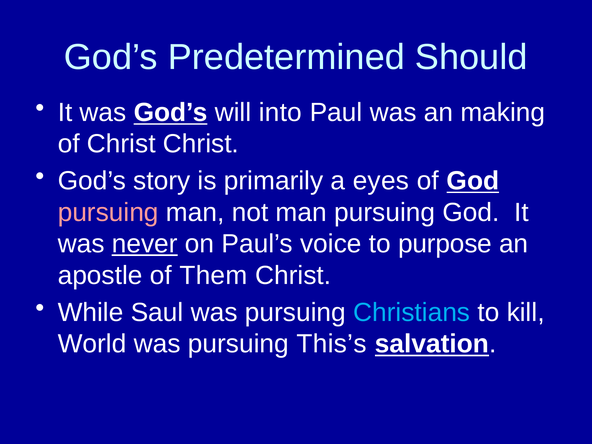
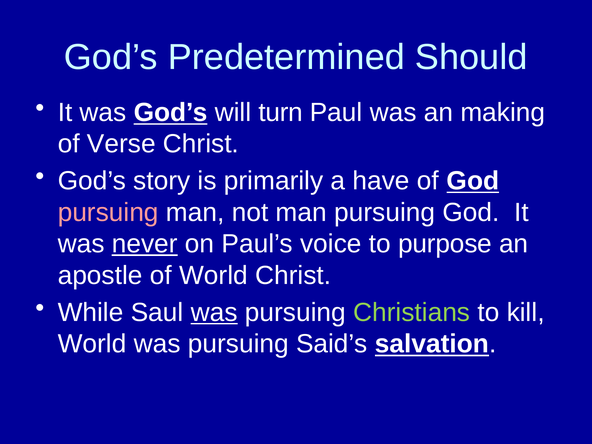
into: into -> turn (281, 112)
of Christ: Christ -> Verse (121, 144)
eyes: eyes -> have (381, 181)
of Them: Them -> World (214, 276)
was underline: none -> present (214, 312)
Christians colour: light blue -> light green (412, 312)
This’s: This’s -> Said’s (332, 344)
